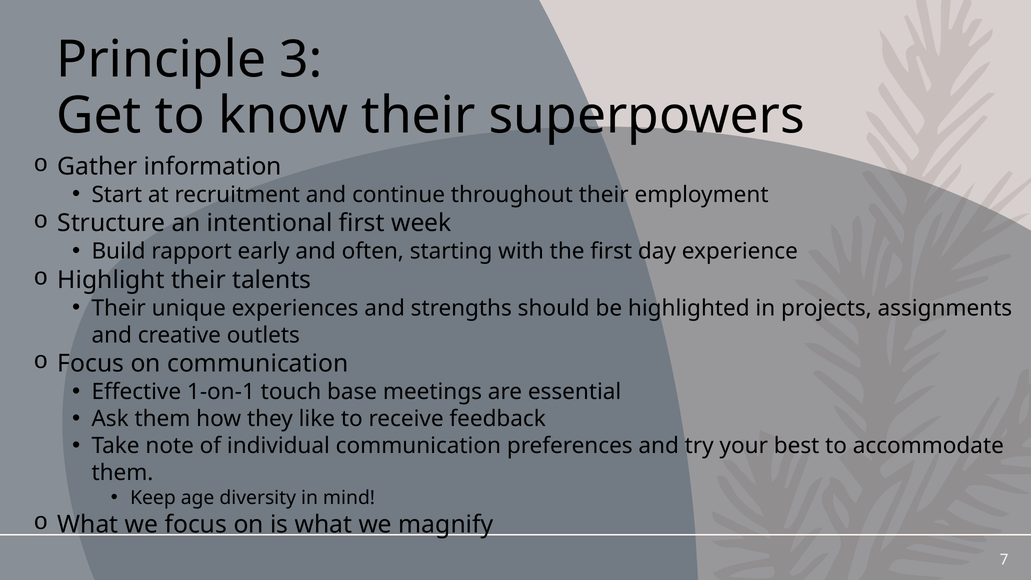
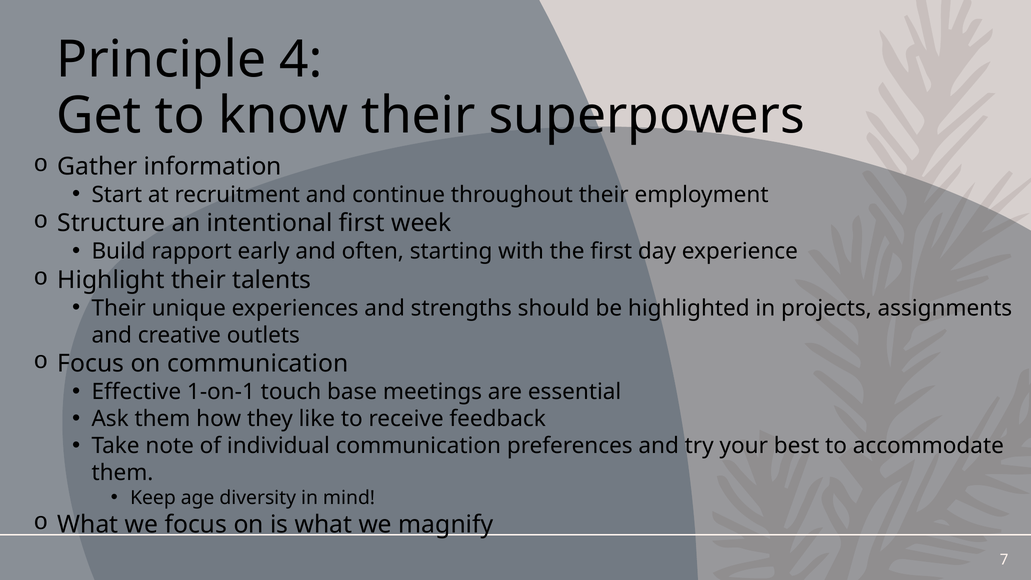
3: 3 -> 4 (301, 60)
